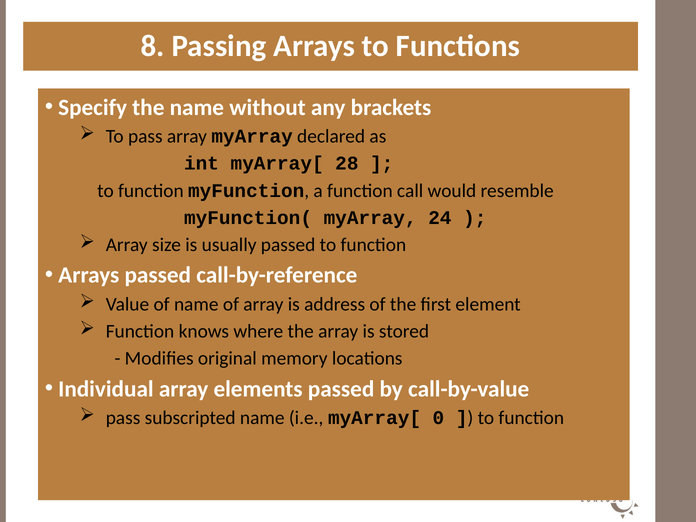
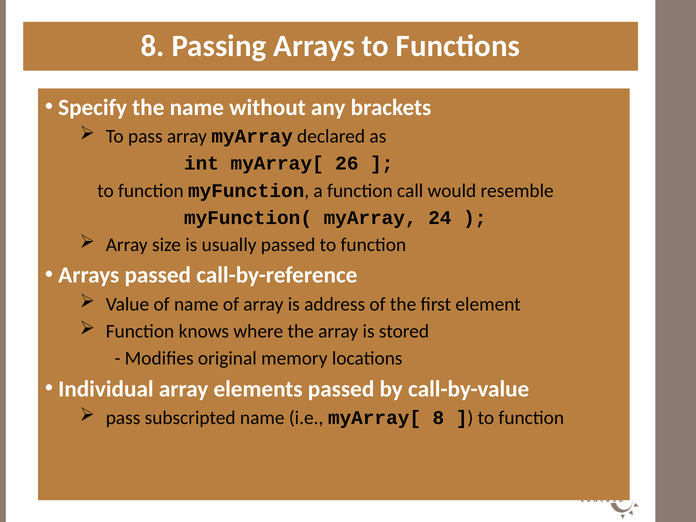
28: 28 -> 26 (347, 164)
myArray[ 0: 0 -> 8 (438, 418)
